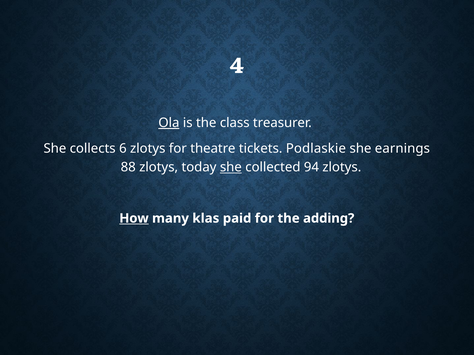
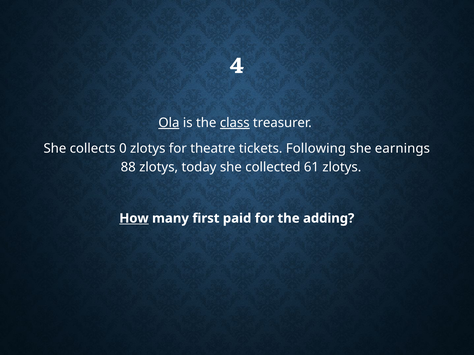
class underline: none -> present (235, 123)
6: 6 -> 0 (123, 149)
Podlaskie: Podlaskie -> Following (316, 149)
she underline: present -> none (231, 168)
94: 94 -> 61 (311, 168)
klas: klas -> first (206, 219)
